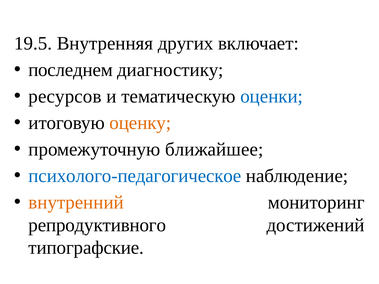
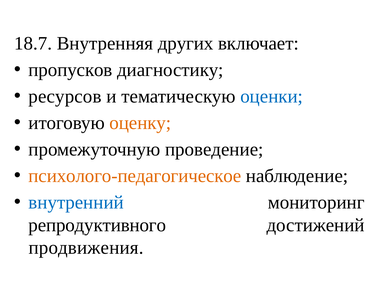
19.5: 19.5 -> 18.7 (33, 43)
последнем: последнем -> пропусков (70, 70)
ближайшее: ближайшее -> проведение (214, 149)
психолого-педагогическое colour: blue -> orange (135, 176)
внутренний colour: orange -> blue (76, 202)
типографские: типографские -> продвижения (86, 248)
